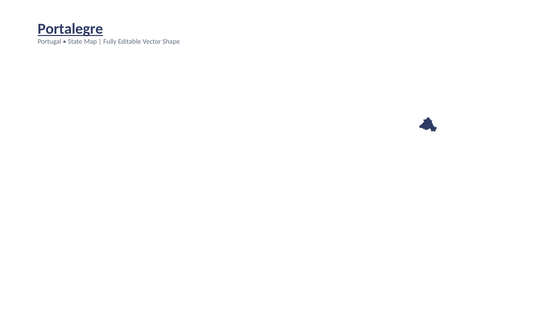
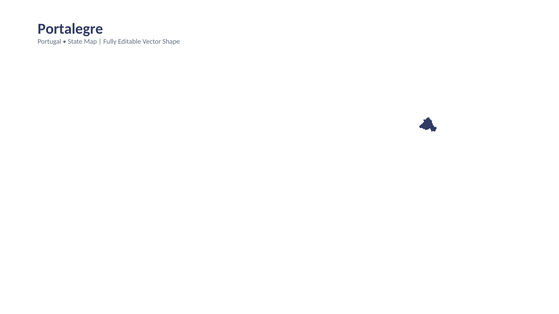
Portalegre underline: present -> none (70, 29)
